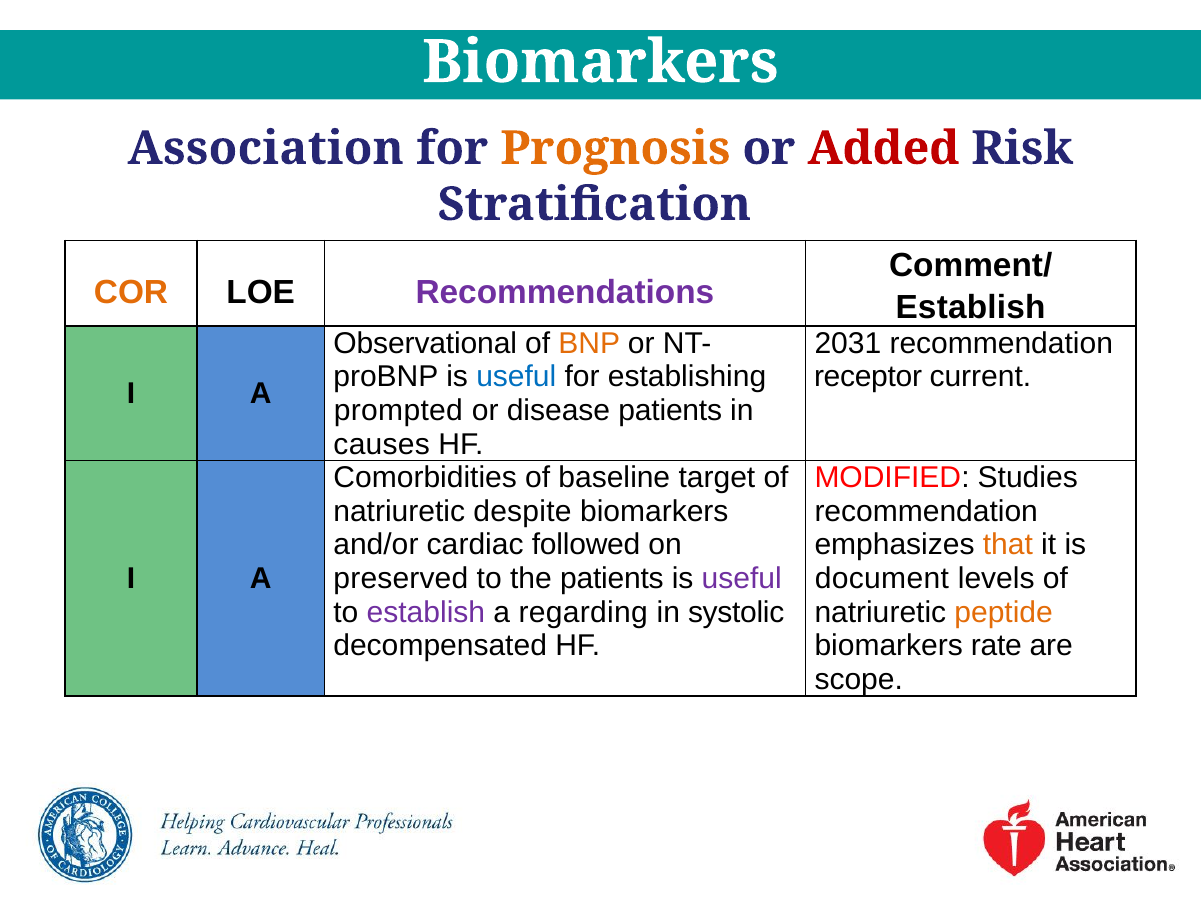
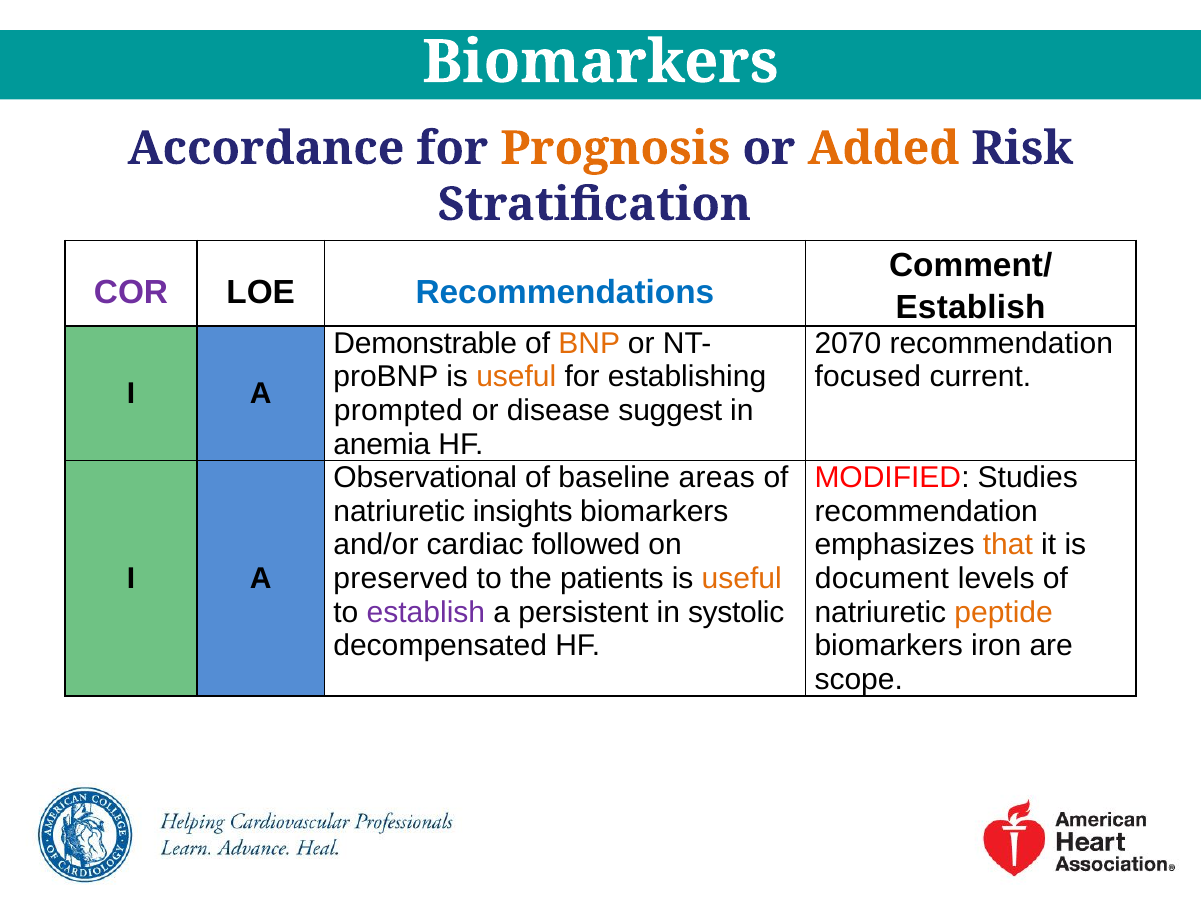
Association: Association -> Accordance (266, 148)
Added colour: red -> orange (883, 148)
COR colour: orange -> purple (131, 293)
Recommendations colour: purple -> blue (565, 293)
Observational: Observational -> Demonstrable (425, 343)
2031: 2031 -> 2070 (848, 343)
useful colour: blue -> orange (516, 377)
receptor: receptor -> focused (868, 377)
disease patients: patients -> suggest (670, 410)
causes: causes -> anemia (382, 444)
Comorbidities: Comorbidities -> Observational (425, 478)
target: target -> areas (717, 478)
despite: despite -> insights (523, 511)
useful colour: purple -> orange (742, 579)
regarding: regarding -> persistent (583, 612)
rate: rate -> iron (996, 646)
